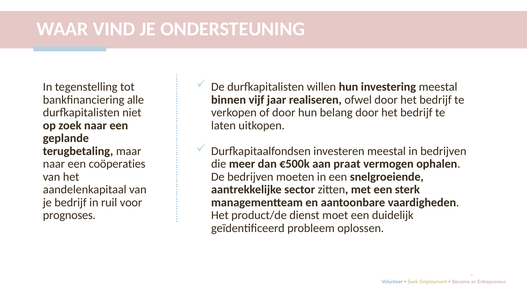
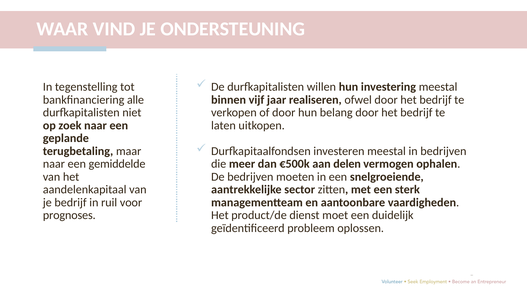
coöperaties: coöperaties -> gemiddelde (117, 164)
praat: praat -> delen (347, 164)
